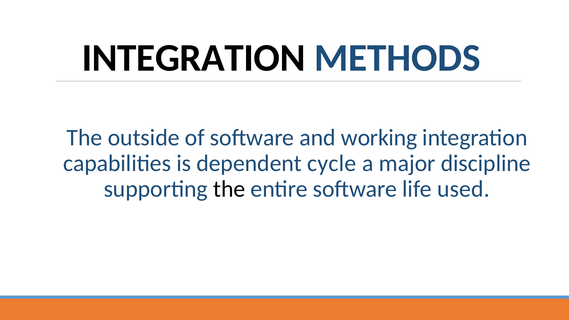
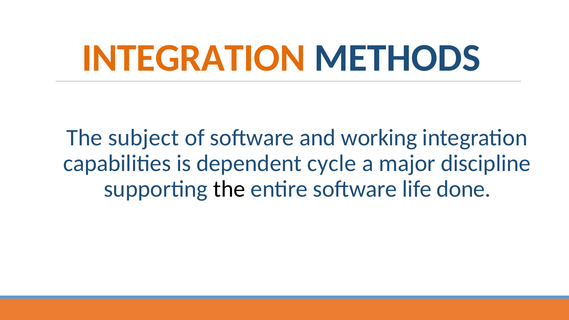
INTEGRATION colour: black -> orange (194, 58)
outside: outside -> subject (144, 138)
used: used -> done (464, 189)
